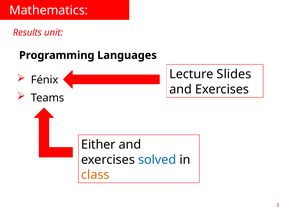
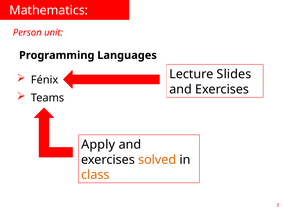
Results: Results -> Person (27, 33)
Either: Either -> Apply (98, 145)
solved colour: blue -> orange (157, 160)
